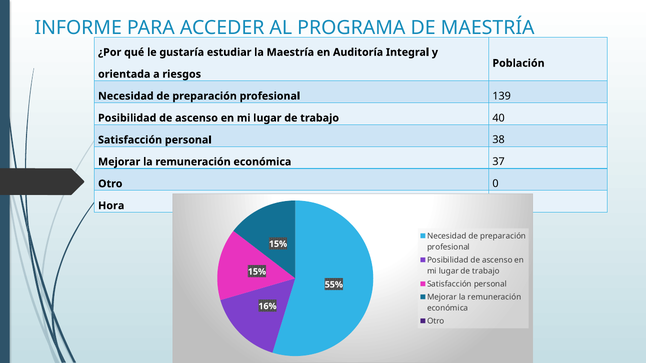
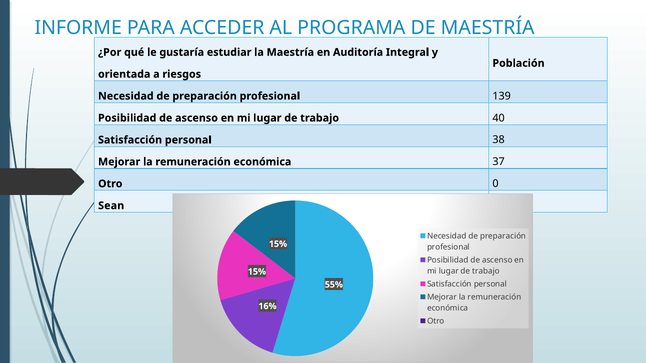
Hora: Hora -> Sean (111, 206)
